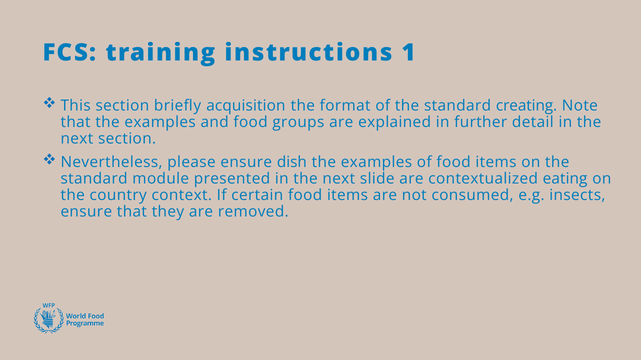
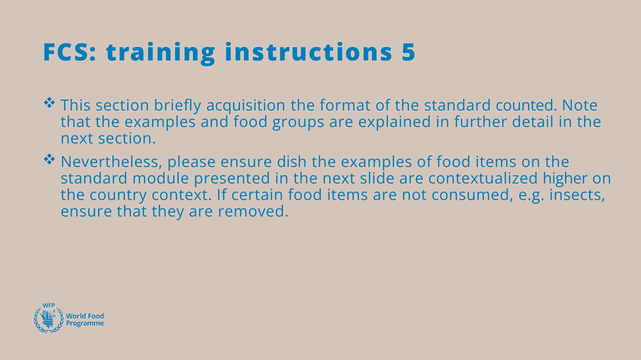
1: 1 -> 5 (409, 53)
creating: creating -> counted (527, 106)
eating: eating -> higher (565, 179)
